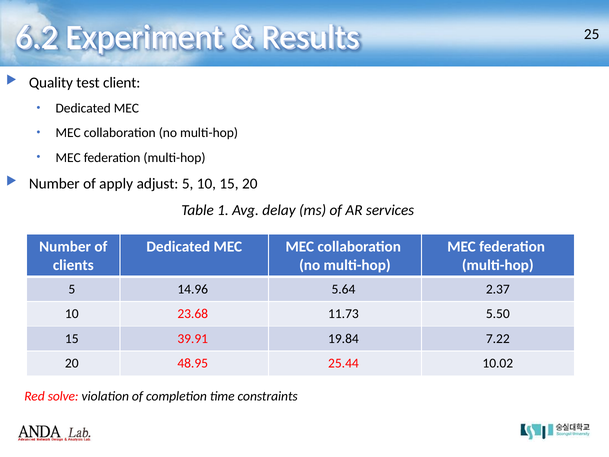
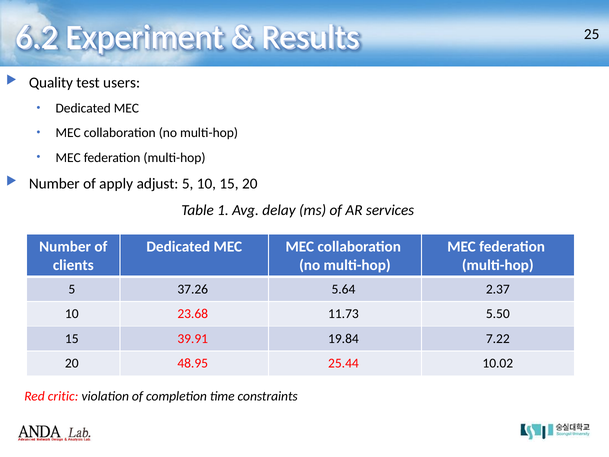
client: client -> users (122, 83)
14.96: 14.96 -> 37.26 (193, 289)
solve: solve -> critic (63, 396)
